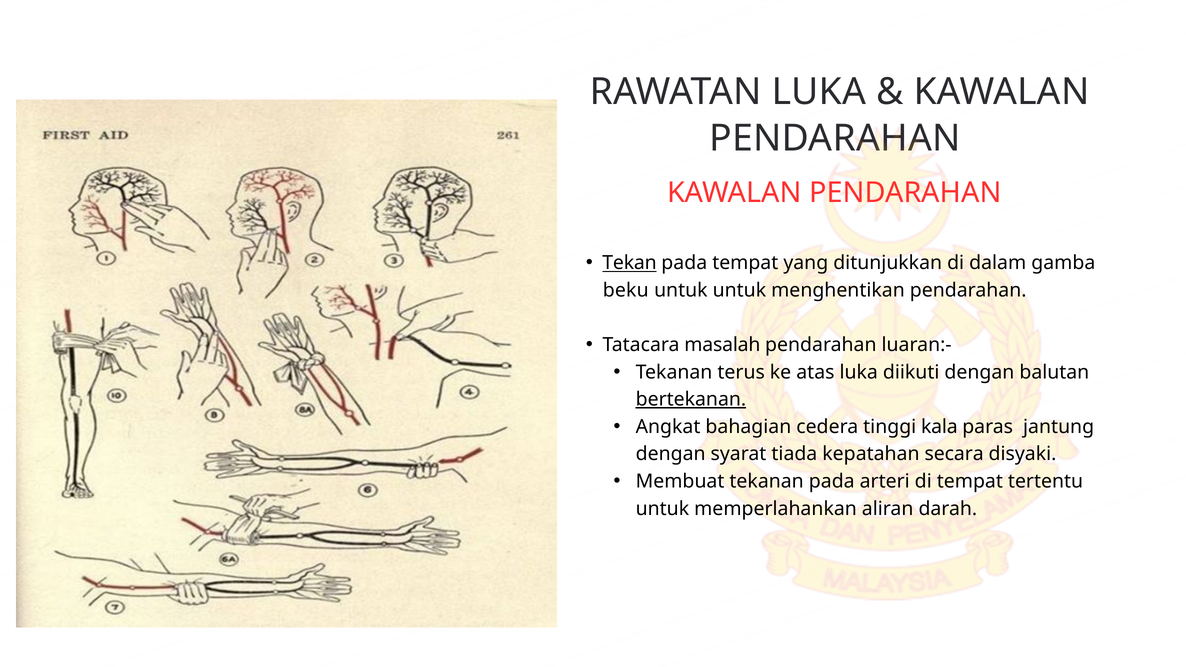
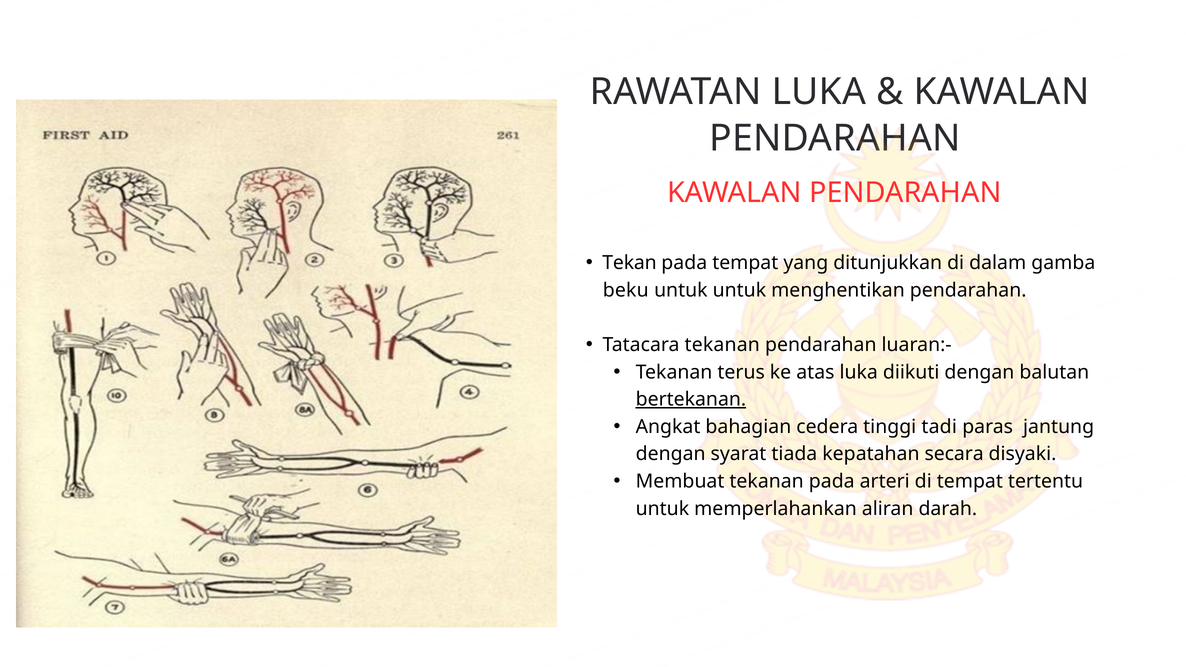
Tekan underline: present -> none (630, 263)
Tatacara masalah: masalah -> tekanan (722, 345)
kala: kala -> tadi (939, 427)
